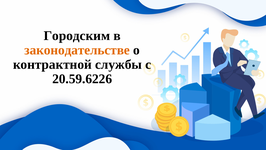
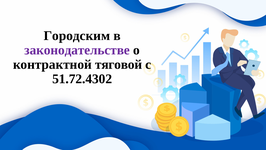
законодательстве colour: orange -> purple (77, 50)
службы: службы -> тяговой (119, 64)
20.59.6226: 20.59.6226 -> 51.72.4302 (82, 79)
